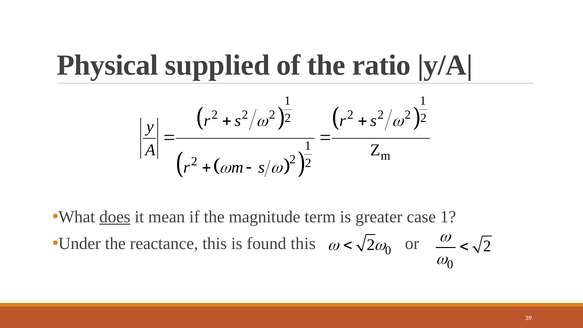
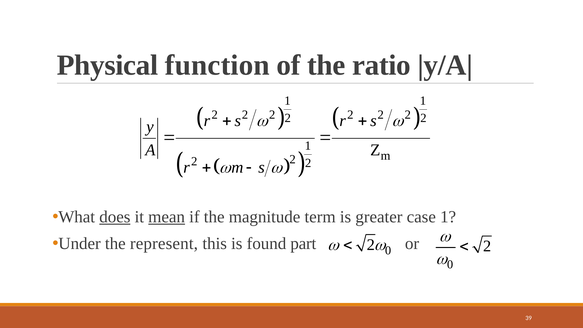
supplied: supplied -> function (217, 65)
mean underline: none -> present (167, 217)
reactance: reactance -> represent (164, 244)
found this: this -> part (303, 244)
